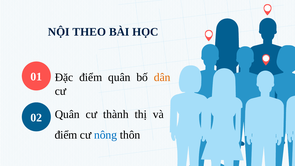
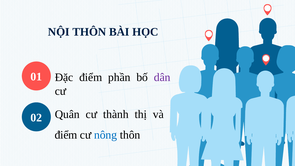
NỘI THEO: THEO -> THÔN (89, 32)
điểm quân: quân -> phần (119, 77)
dân colour: orange -> purple (162, 77)
